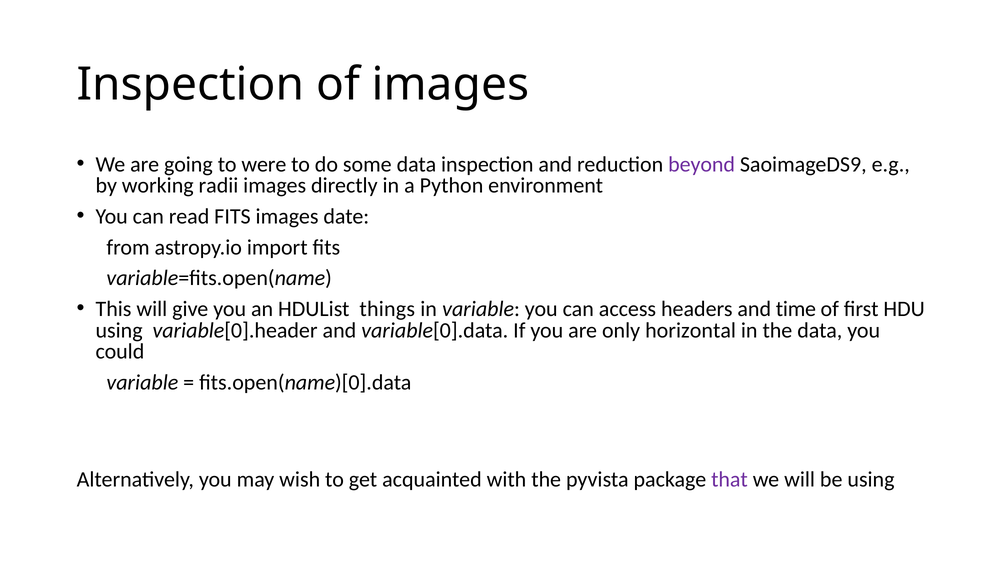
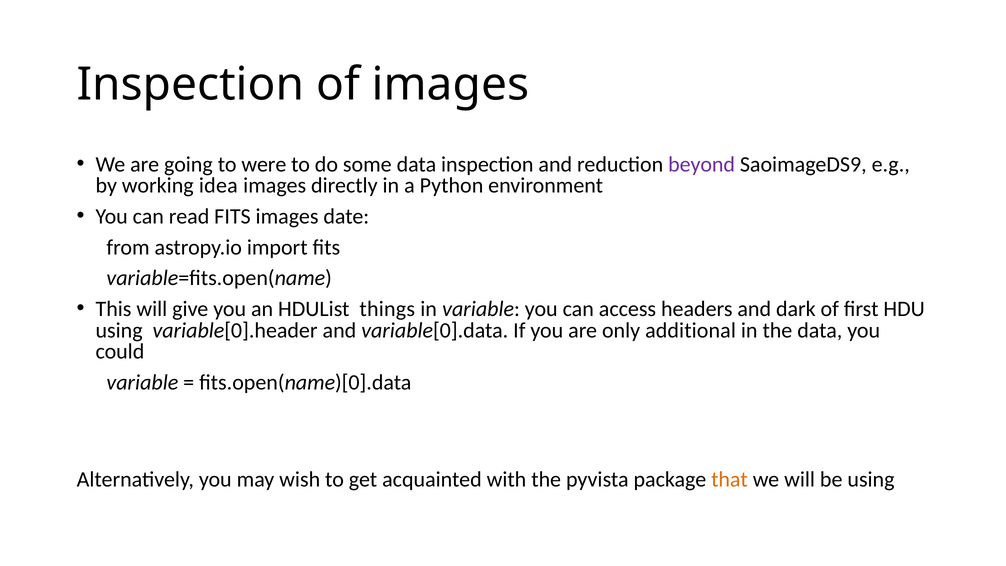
radii: radii -> idea (218, 186)
time: time -> dark (796, 309)
horizontal: horizontal -> additional (691, 330)
that colour: purple -> orange (729, 480)
